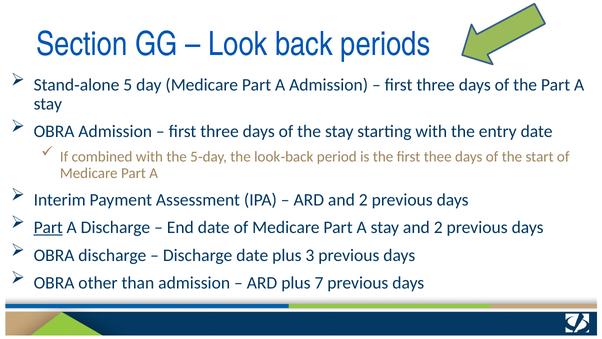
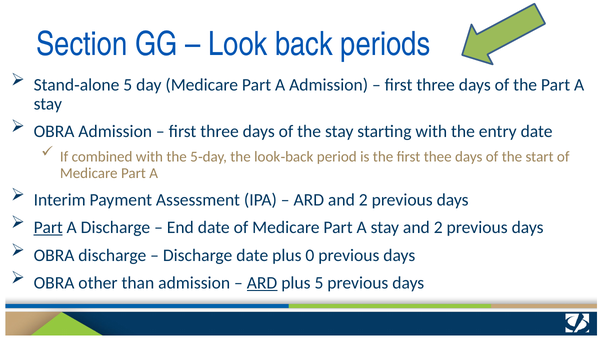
3: 3 -> 0 (310, 255)
ARD underline: none -> present (262, 283)
plus 7: 7 -> 5 (319, 283)
